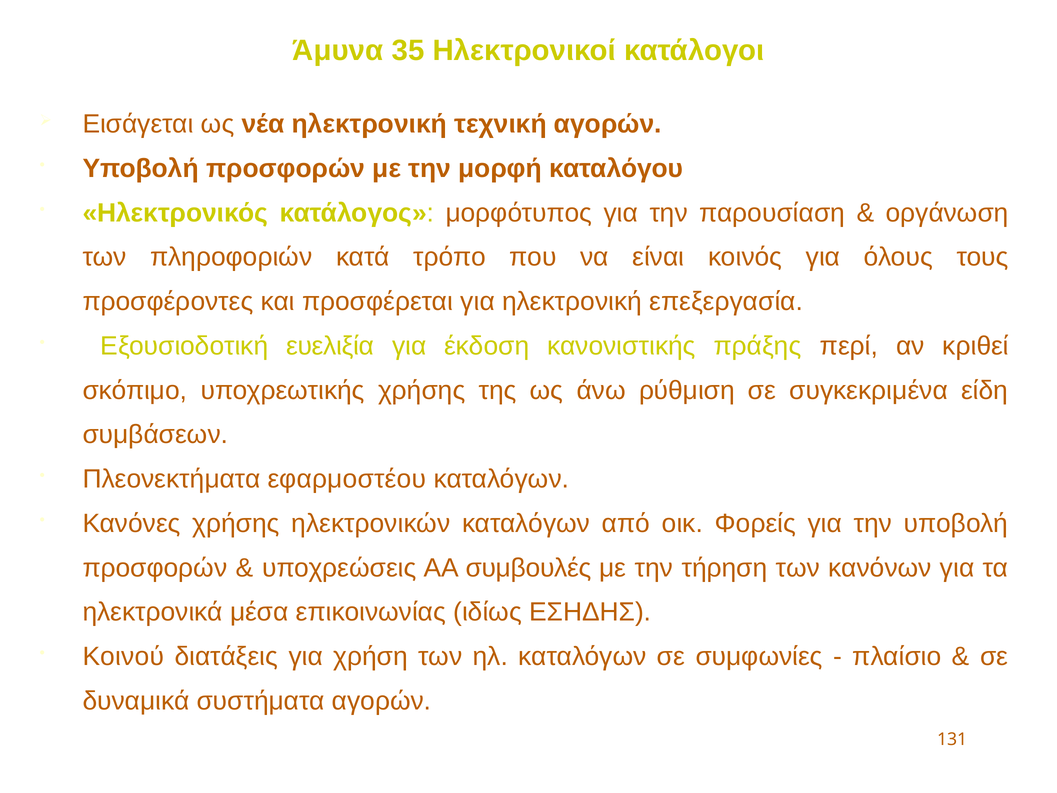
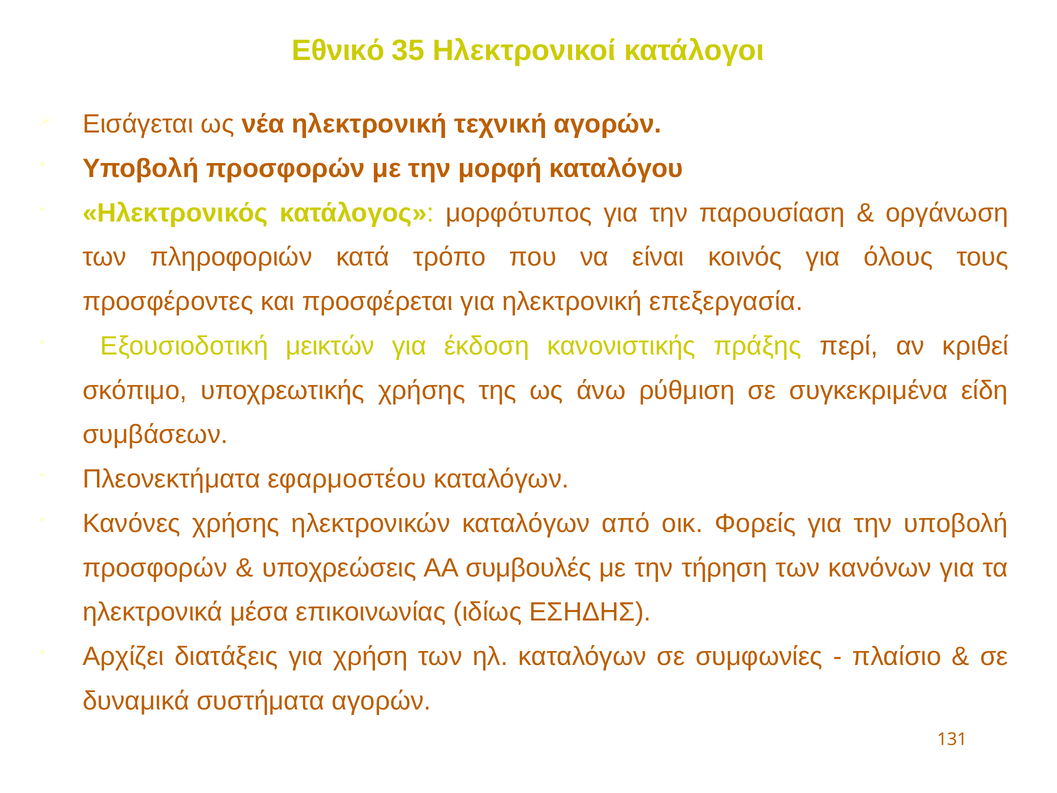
Άμυνα: Άμυνα -> Εθνικό (338, 50)
ευελιξία: ευελιξία -> μεικτών (330, 346)
Κοινού: Κοινού -> Αρχίζει (123, 656)
